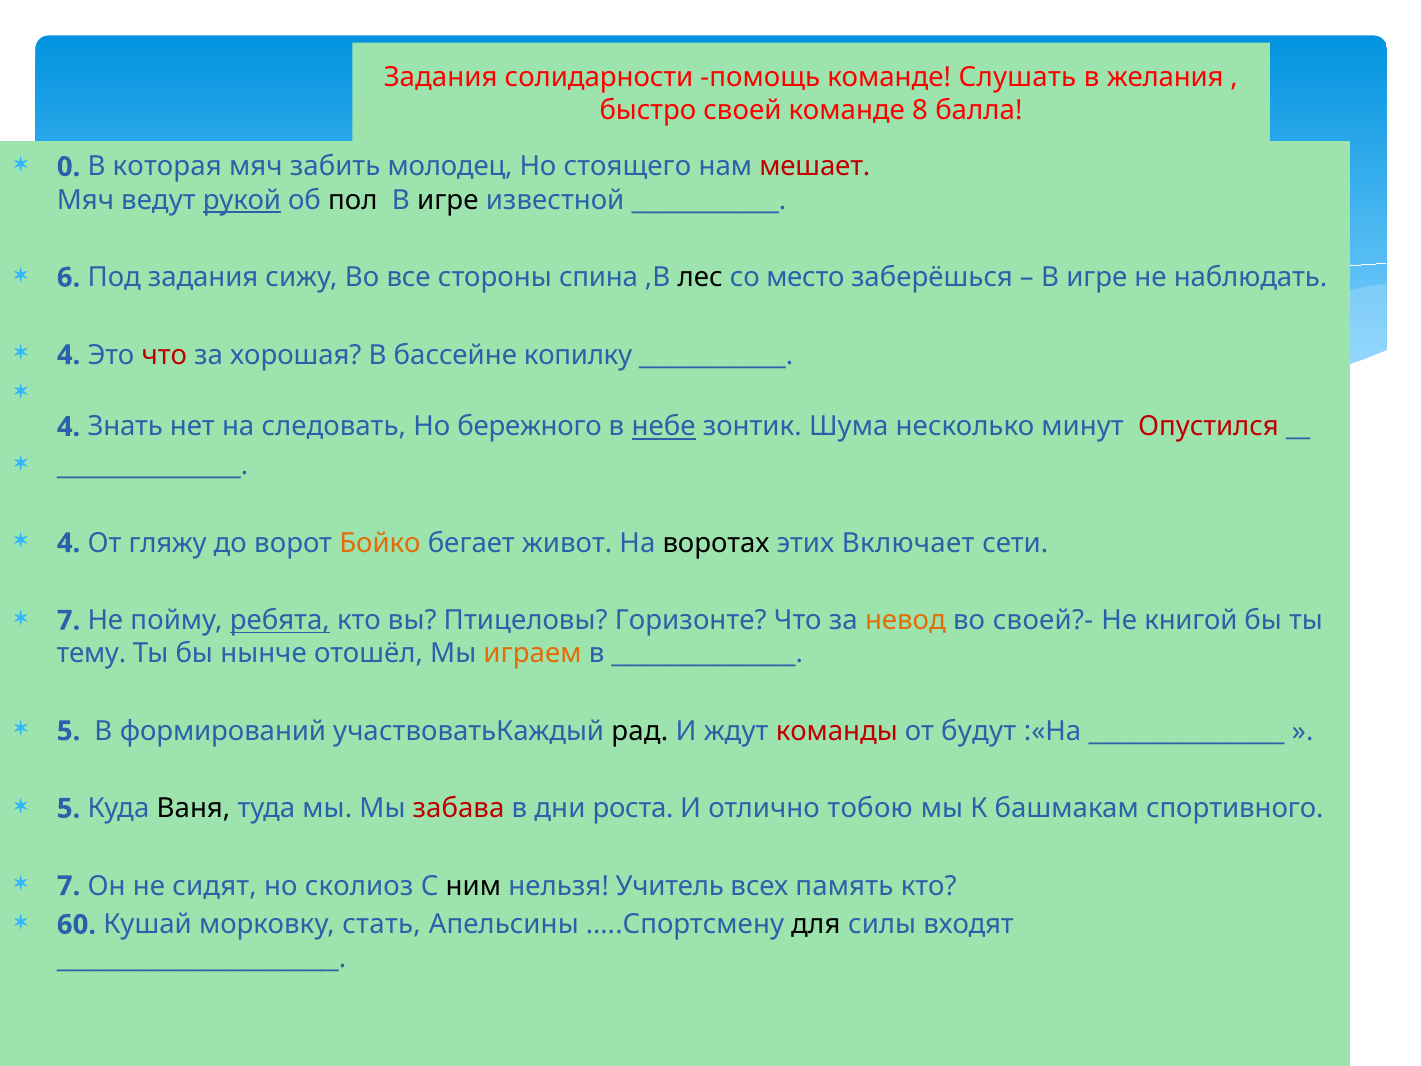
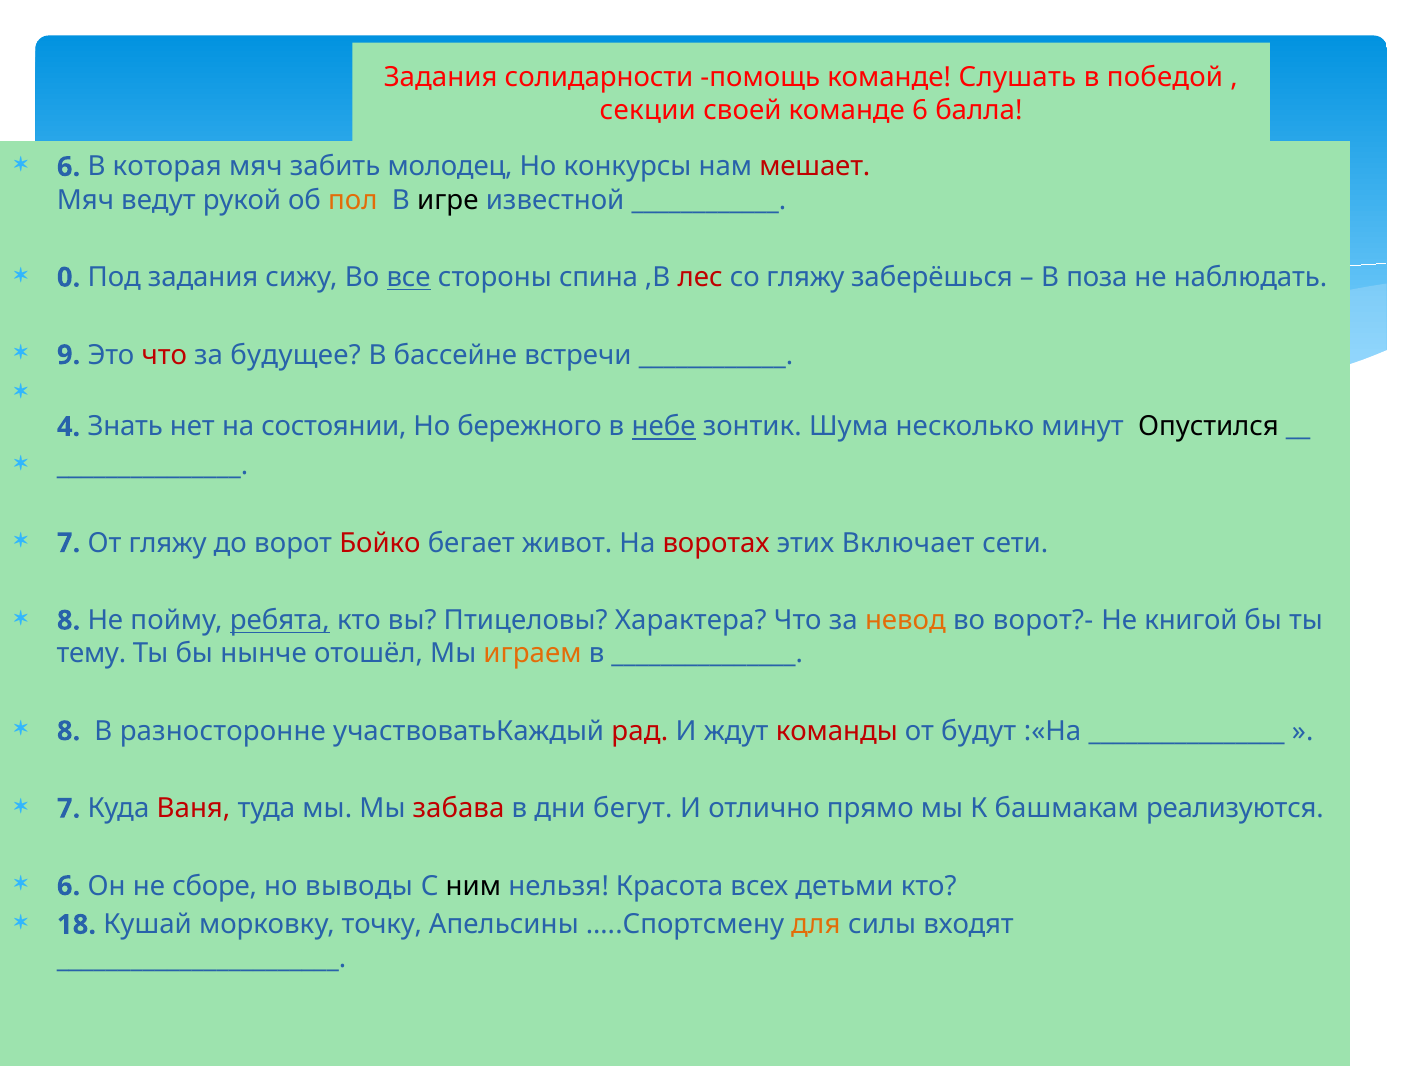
желания: желания -> победой (1165, 77)
быстро: быстро -> секции (648, 110)
команде 8: 8 -> 6 (920, 110)
0: 0 -> 6 (69, 167)
стоящего: стоящего -> конкурсы (627, 167)
рукой underline: present -> none (242, 200)
пол colour: black -> orange (353, 200)
6: 6 -> 0 (69, 277)
все underline: none -> present (409, 277)
лес colour: black -> red (700, 277)
со место: место -> гляжу (805, 277)
игре: игре -> поза (1097, 277)
4: 4 -> 9 (69, 355)
хорошая: хорошая -> будущее (296, 355)
копилку: копилку -> встречи (578, 355)
следовать: следовать -> состоянии (334, 427)
Опустился colour: red -> black (1208, 427)
4: 4 -> 7 (69, 543)
Бойко colour: orange -> red (380, 543)
воротах colour: black -> red (716, 543)
7: 7 -> 8 (69, 620)
Горизонте: Горизонте -> Характера (691, 620)
своей?-: своей?- -> ворот?- (1043, 620)
5: 5 -> 8 (69, 731)
формирований: формирований -> разносторонне (223, 731)
рад colour: black -> red (640, 731)
5: 5 -> 7 (69, 808)
Ваня colour: black -> red (193, 808)
роста: роста -> бегут (633, 808)
тобою: тобою -> прямо (870, 808)
спортивного: спортивного -> реализуются (1235, 808)
7: 7 -> 6 (69, 886)
сидят: сидят -> сборе (215, 886)
сколиоз: сколиоз -> выводы (359, 886)
Учитель: Учитель -> Красота (670, 886)
память: память -> детьми (844, 886)
60: 60 -> 18 (76, 924)
стать: стать -> точку (382, 924)
для colour: black -> orange (816, 924)
